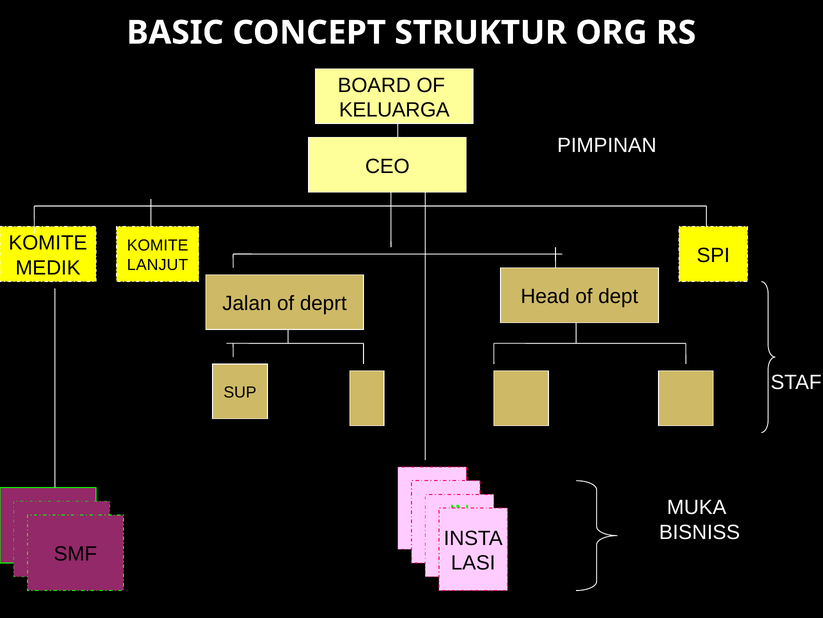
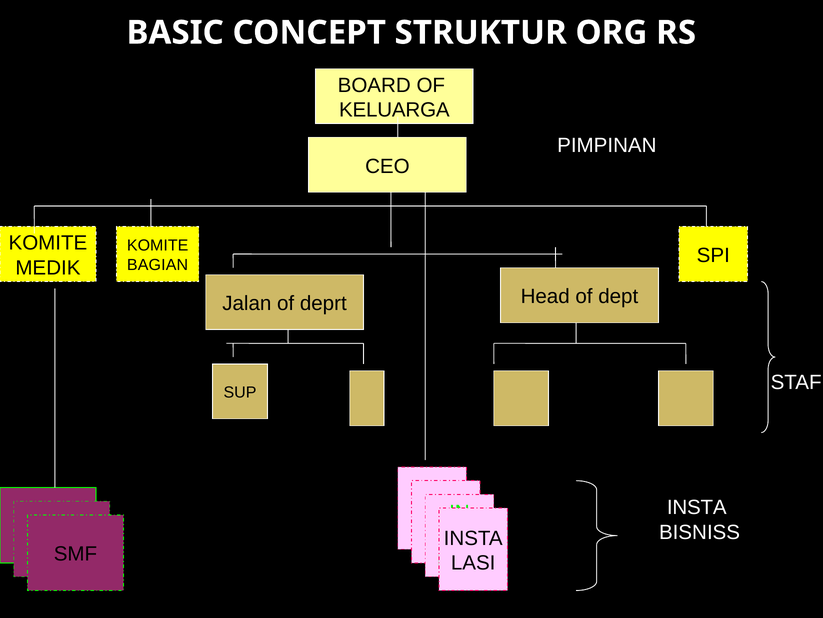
LANJUT: LANJUT -> BAGIAN (158, 264)
MUKA: MUKA -> INSTA (697, 507)
